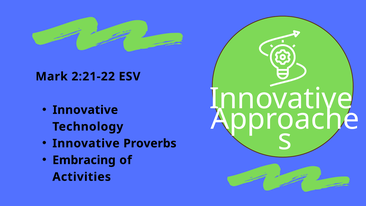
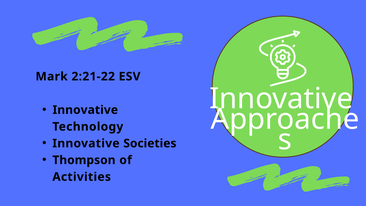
Proverbs: Proverbs -> Societies (150, 143)
Embracing: Embracing -> Thompson (84, 160)
